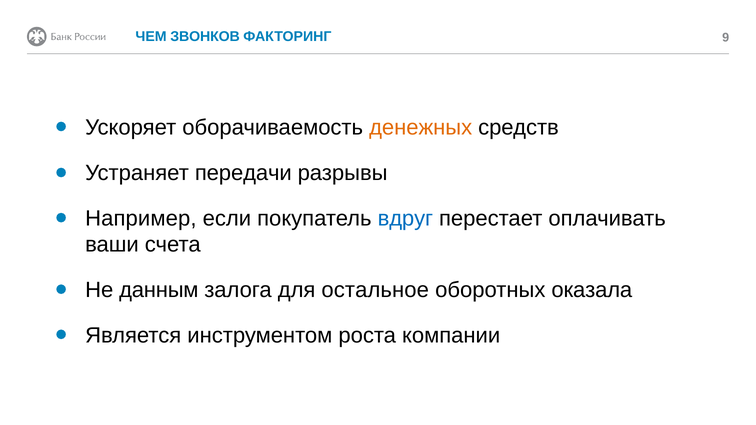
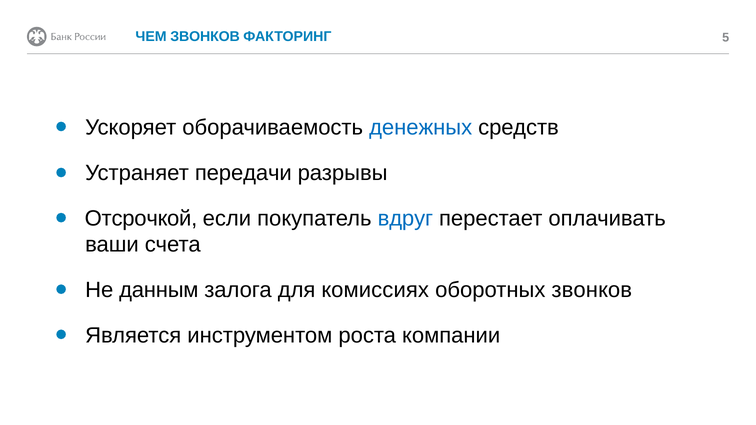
9: 9 -> 5 (726, 38)
денежных colour: orange -> blue (421, 128)
Например: Например -> Отсрочкой (141, 218)
остальное: остальное -> комиссиях (375, 290)
оборотных оказала: оказала -> звонков (592, 290)
